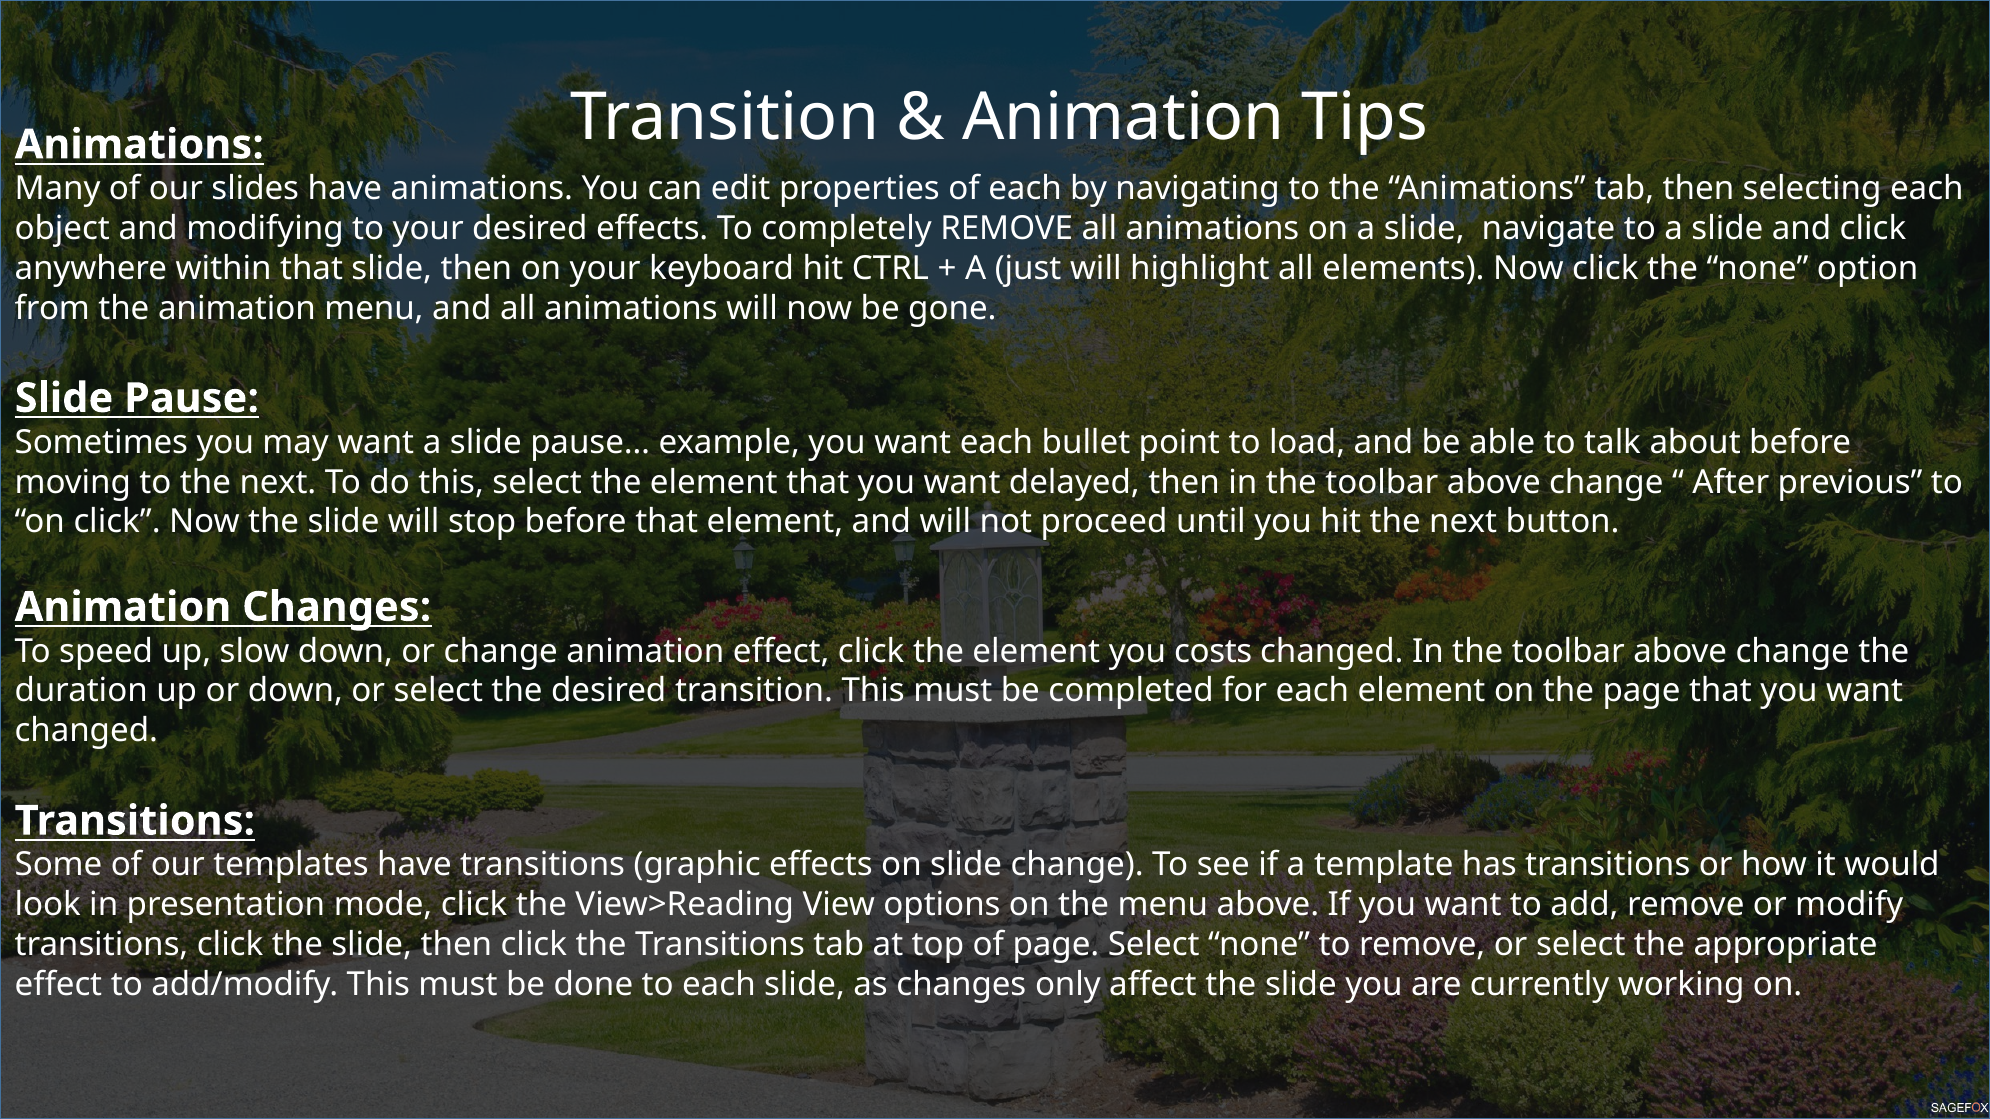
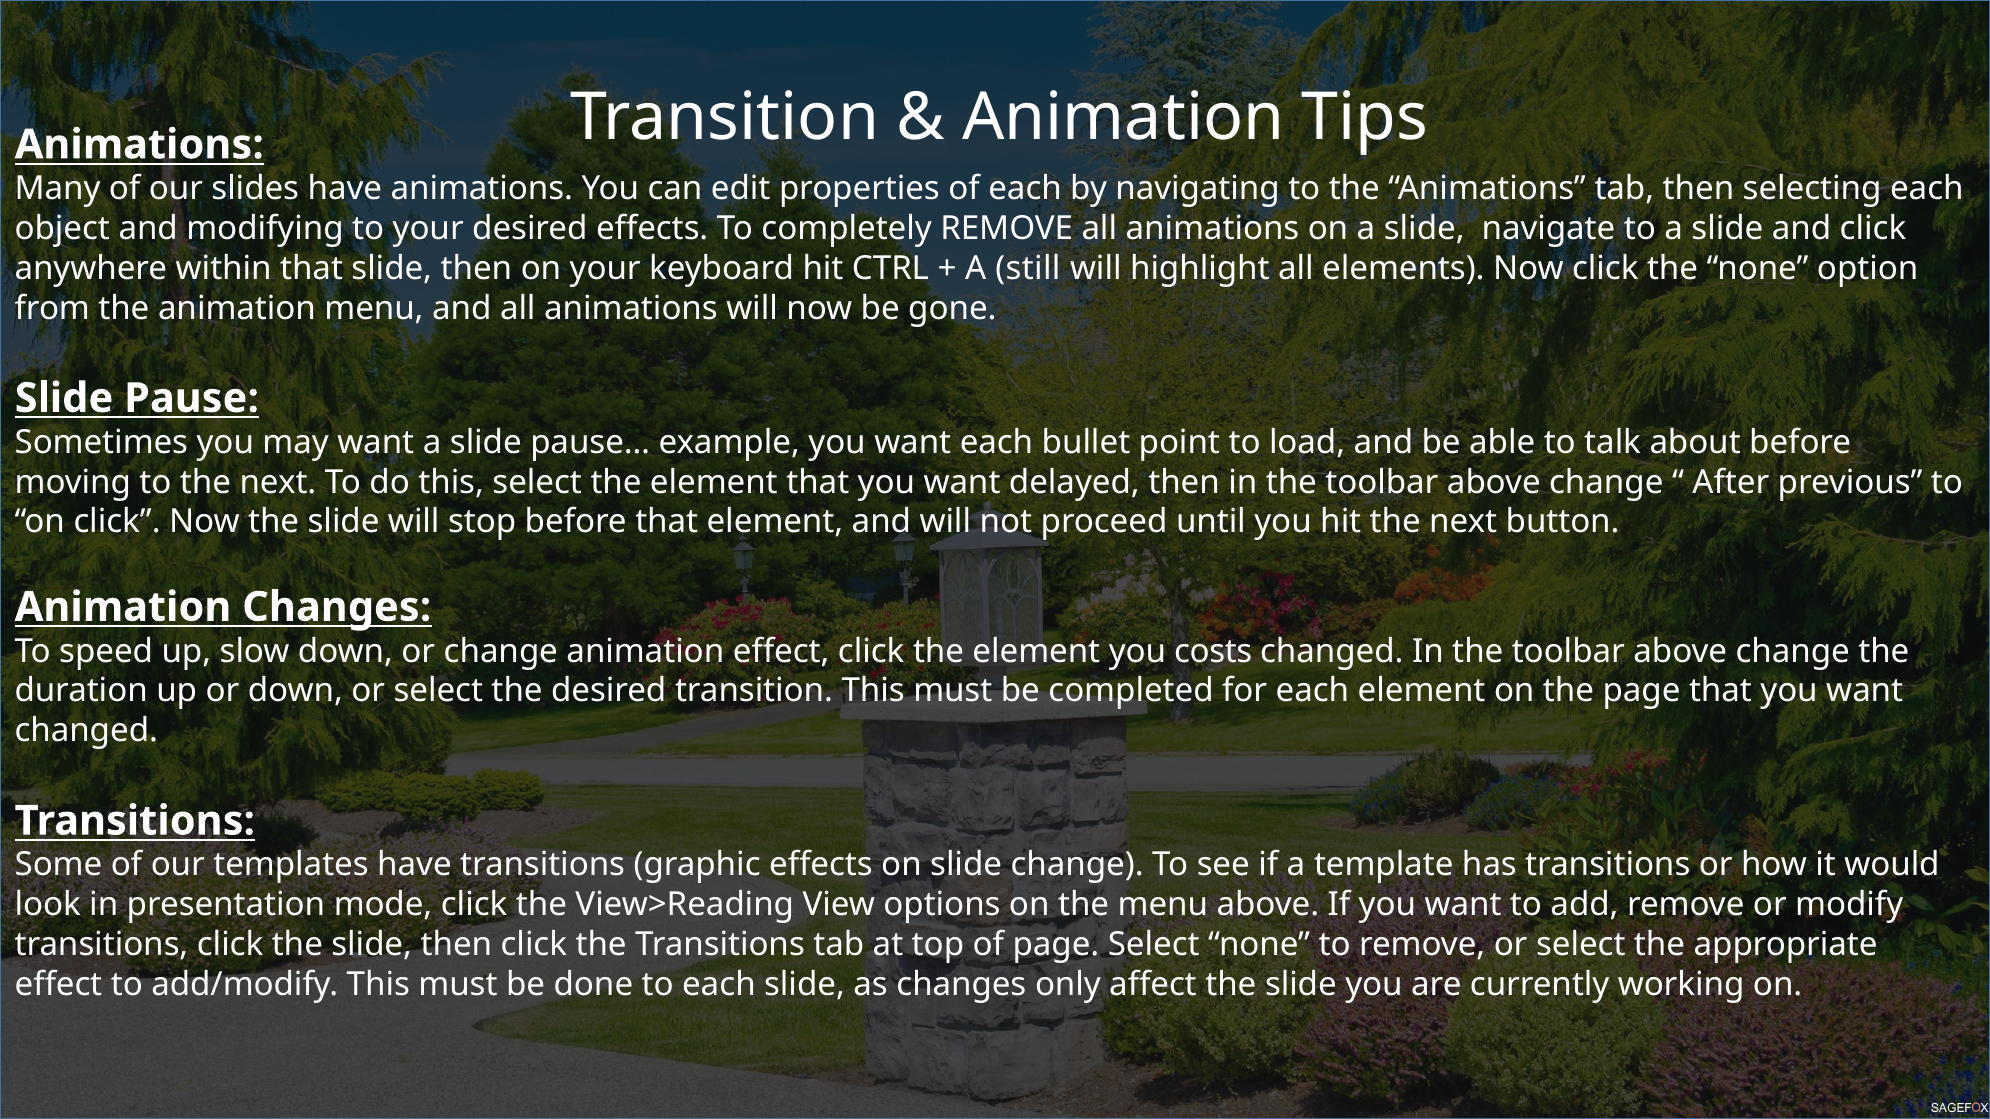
just: just -> still (1028, 268)
